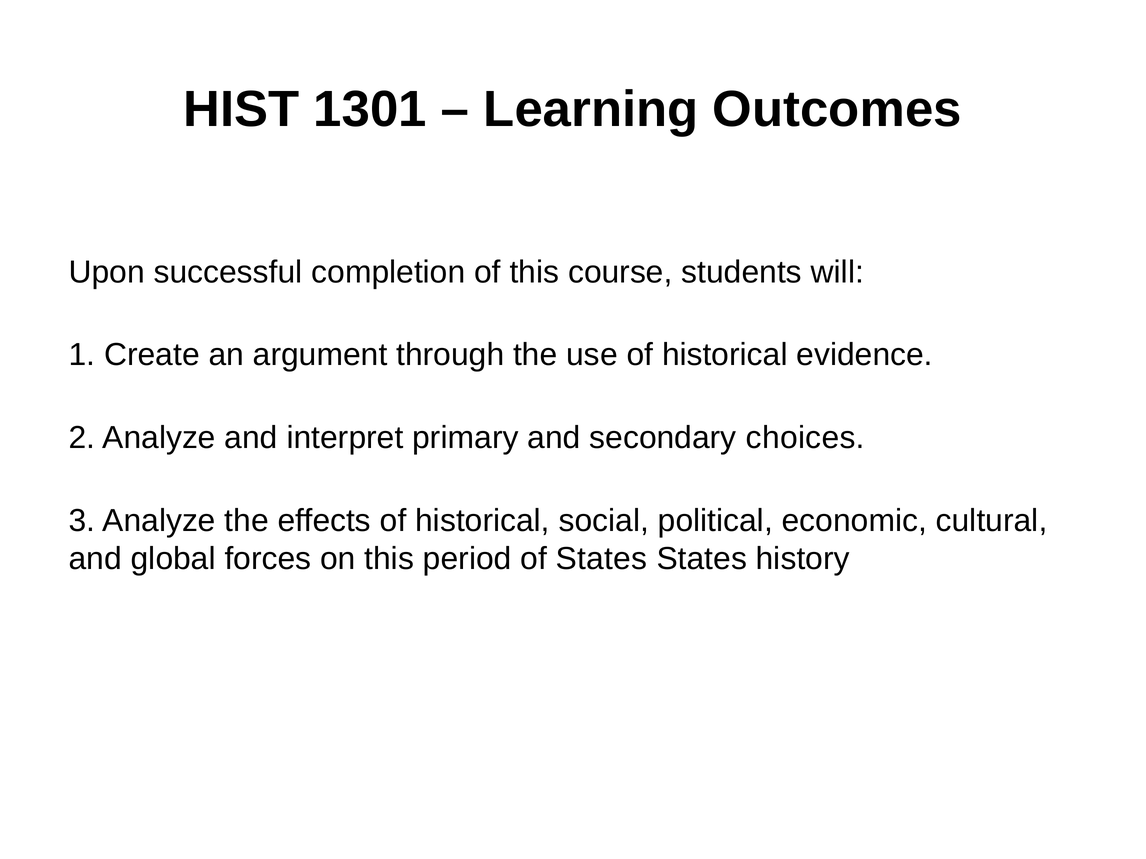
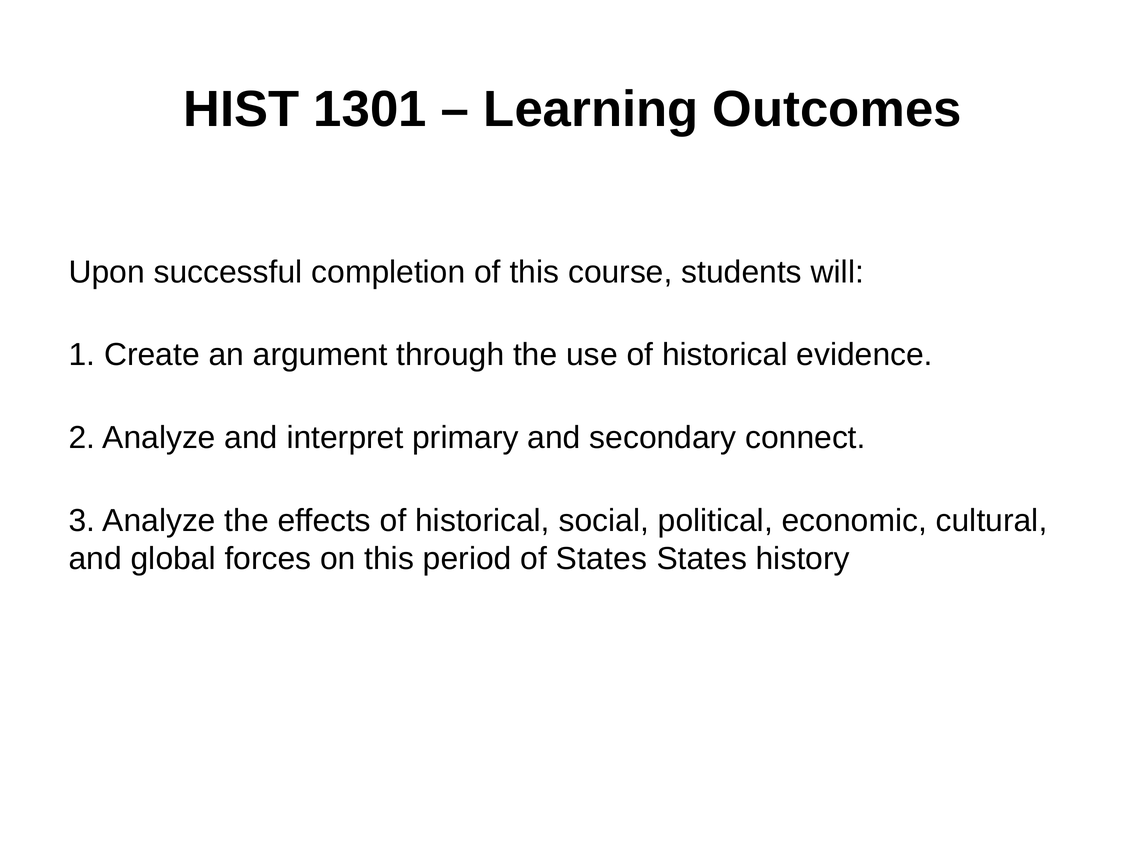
choices: choices -> connect (805, 438)
